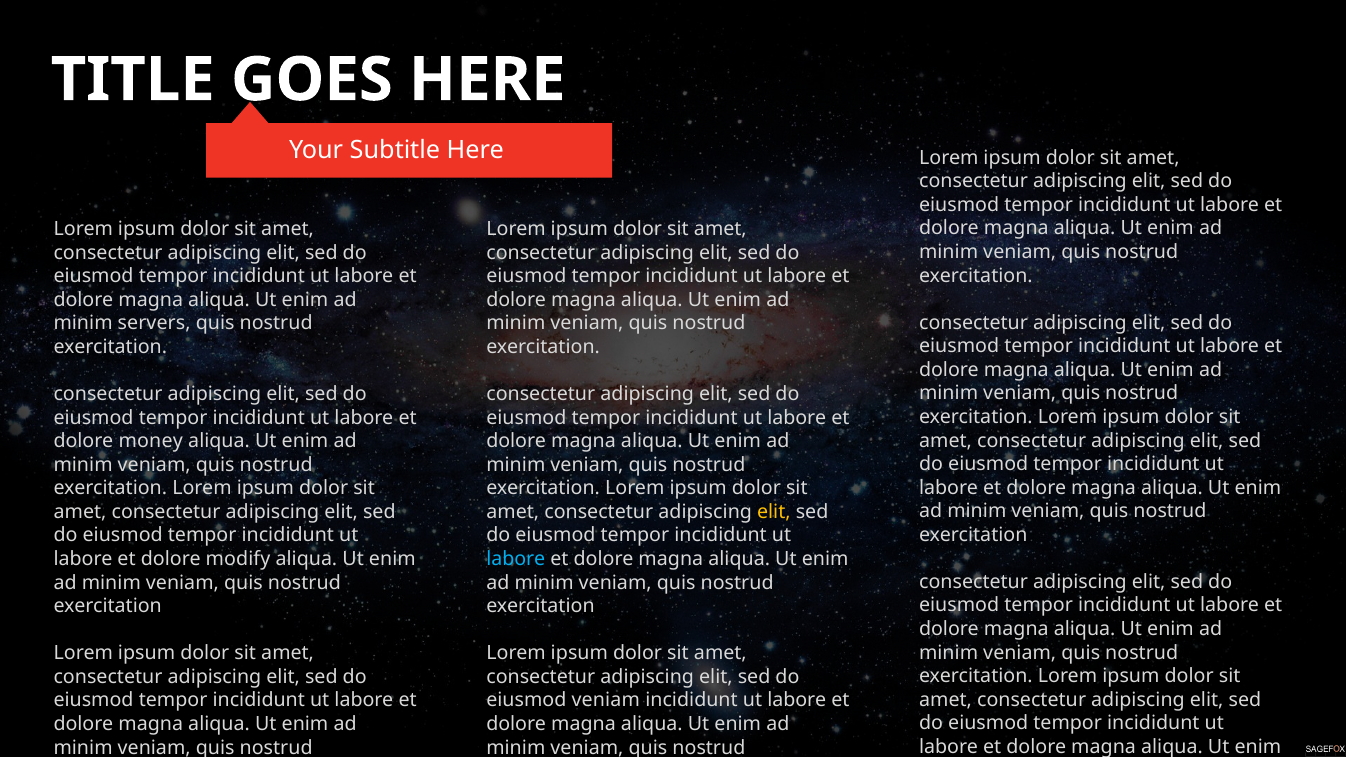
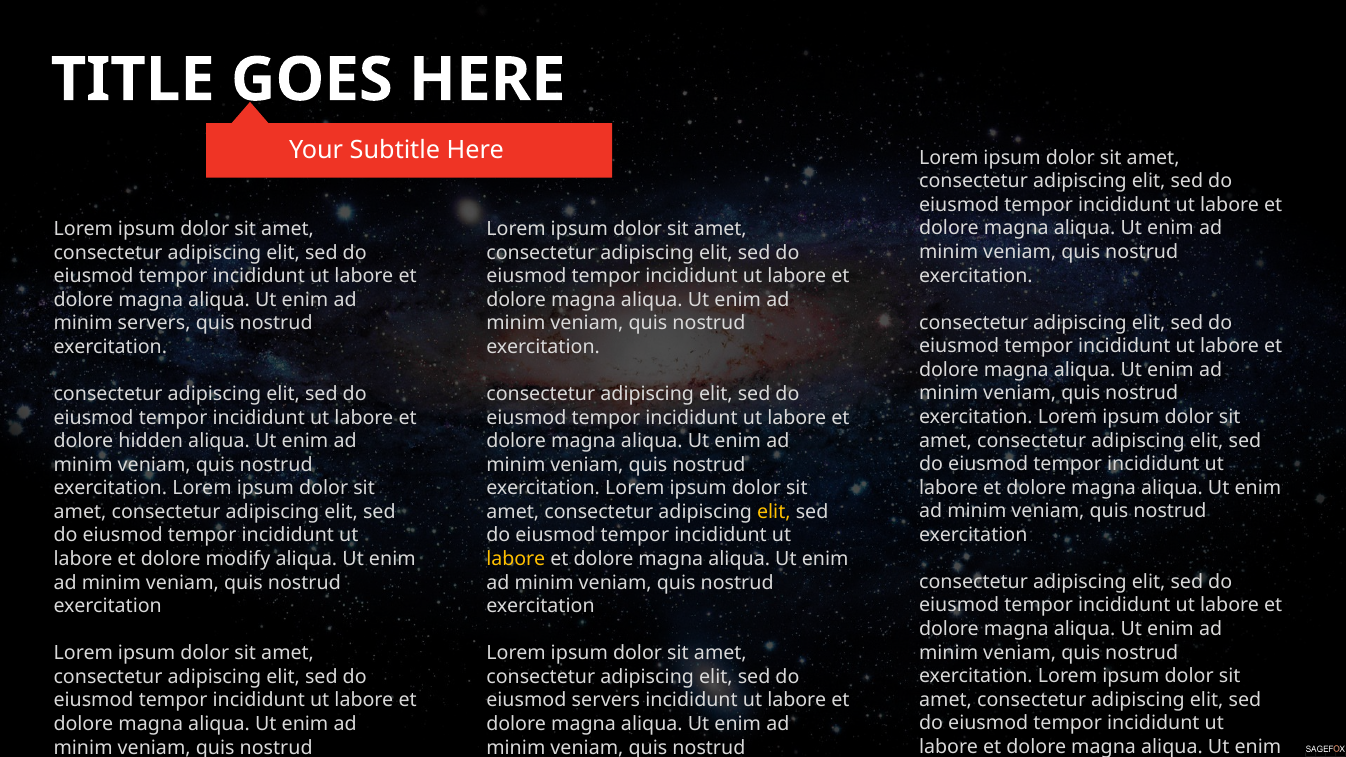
money: money -> hidden (151, 441)
labore colour: light blue -> yellow (516, 559)
eiusmod veniam: veniam -> servers (606, 701)
